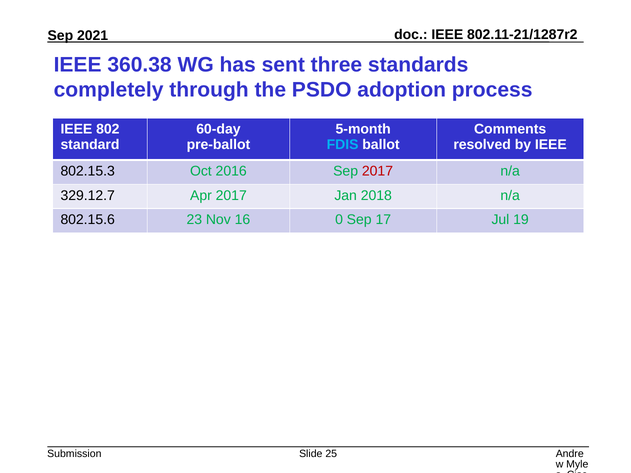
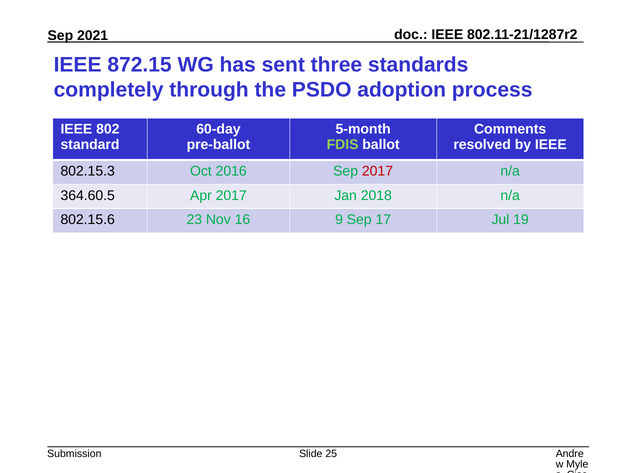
360.38: 360.38 -> 872.15 (140, 65)
FDIS colour: light blue -> light green (343, 145)
329.12.7: 329.12.7 -> 364.60.5 (88, 196)
0: 0 -> 9 (339, 220)
